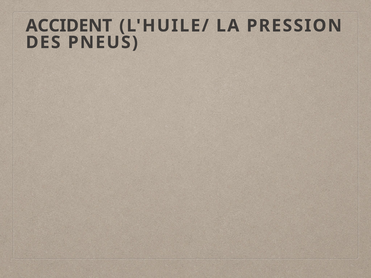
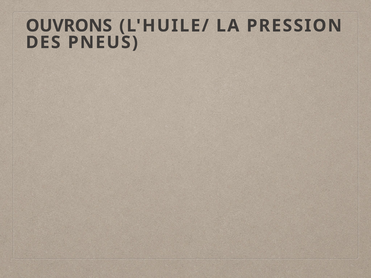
ACCIDENT: ACCIDENT -> OUVRONS (69, 26)
